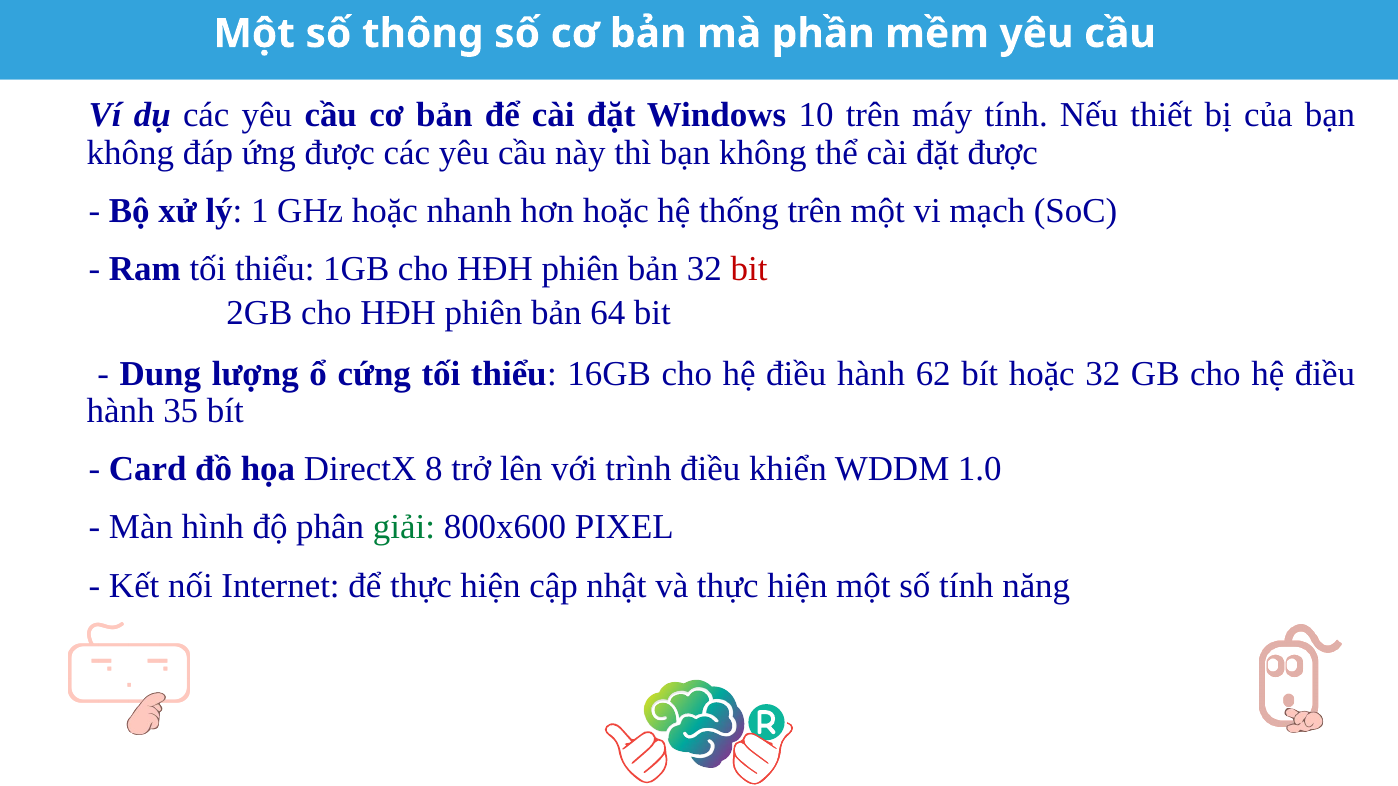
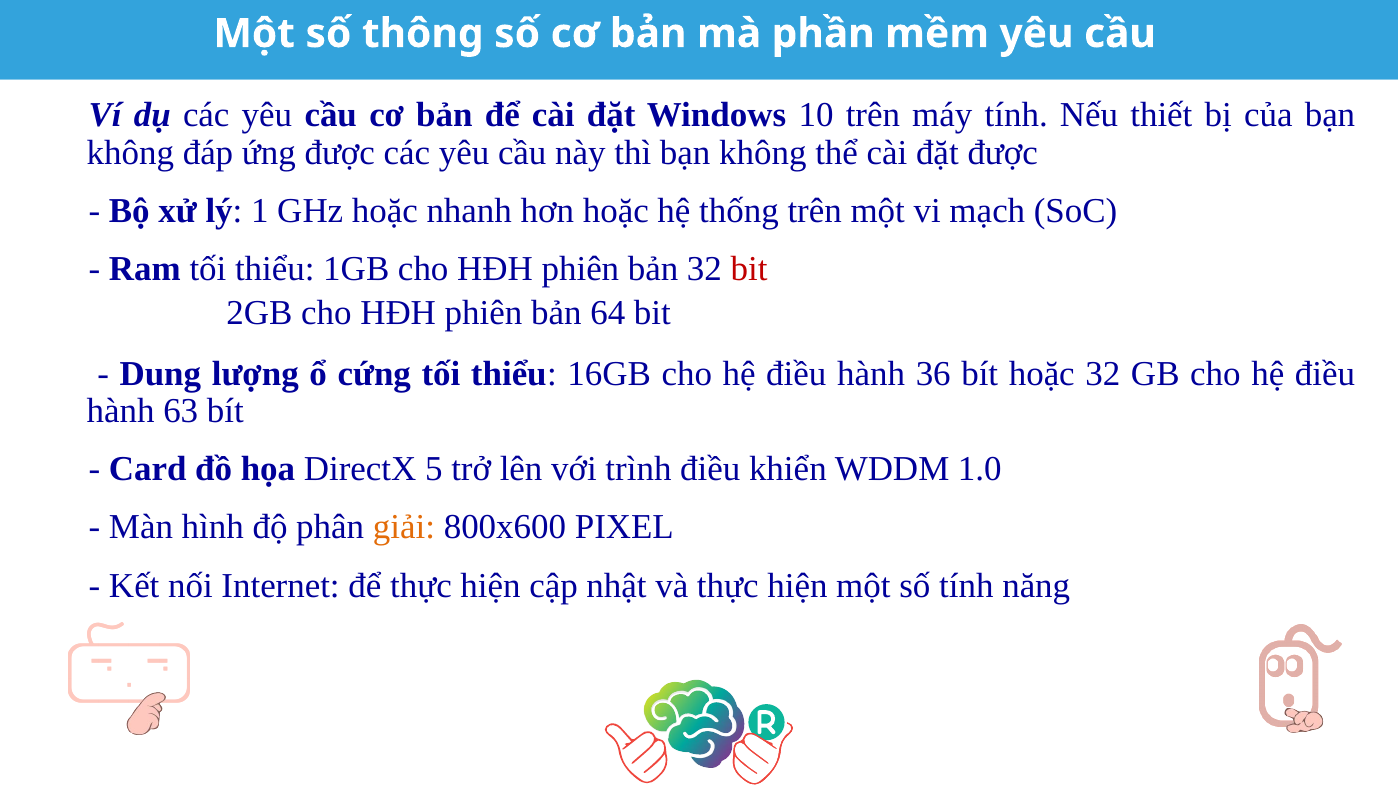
62: 62 -> 36 (933, 374)
35: 35 -> 63 (181, 411)
8: 8 -> 5 (434, 470)
giải colour: green -> orange (404, 528)
